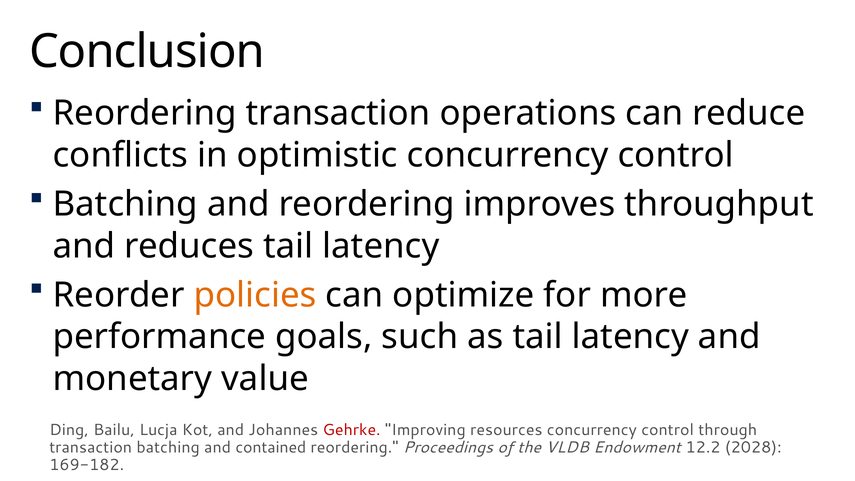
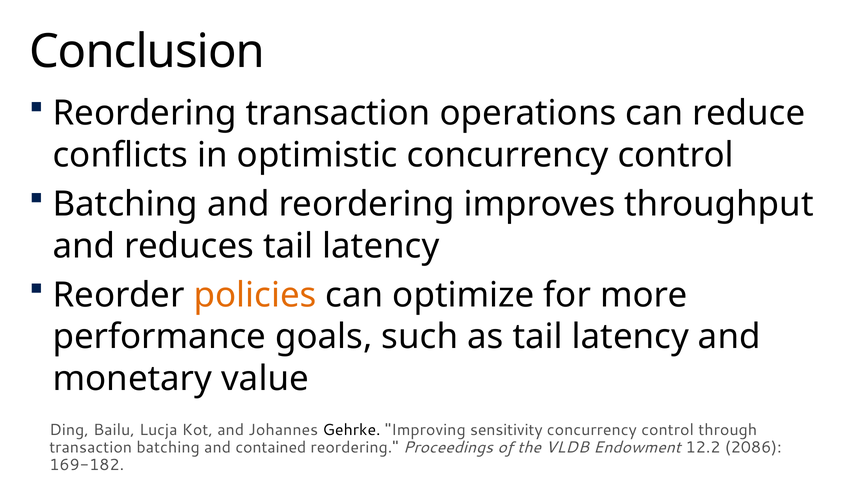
Gehrke colour: red -> black (352, 430)
resources: resources -> sensitivity (506, 430)
2028: 2028 -> 2086 (753, 447)
